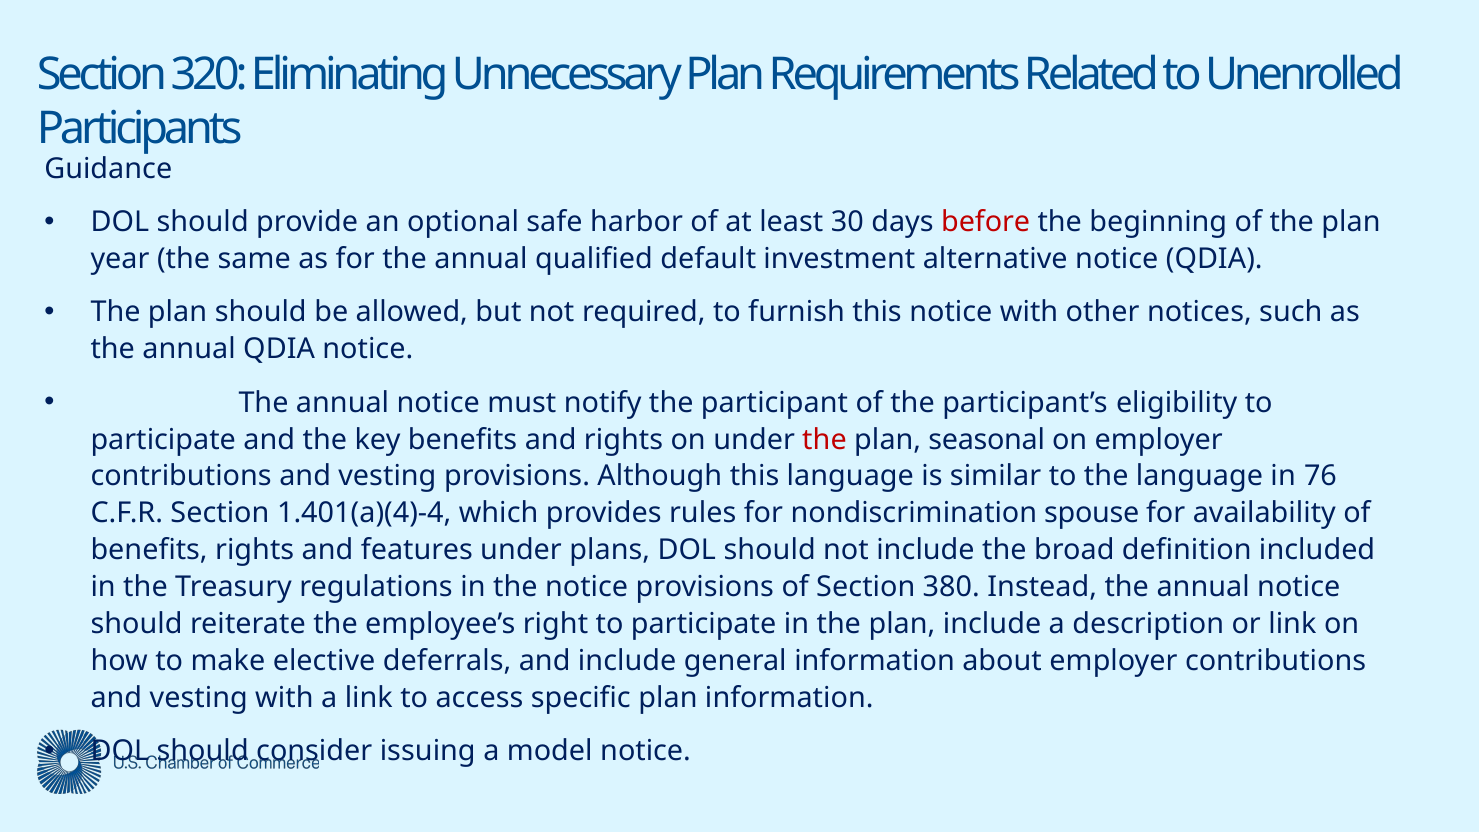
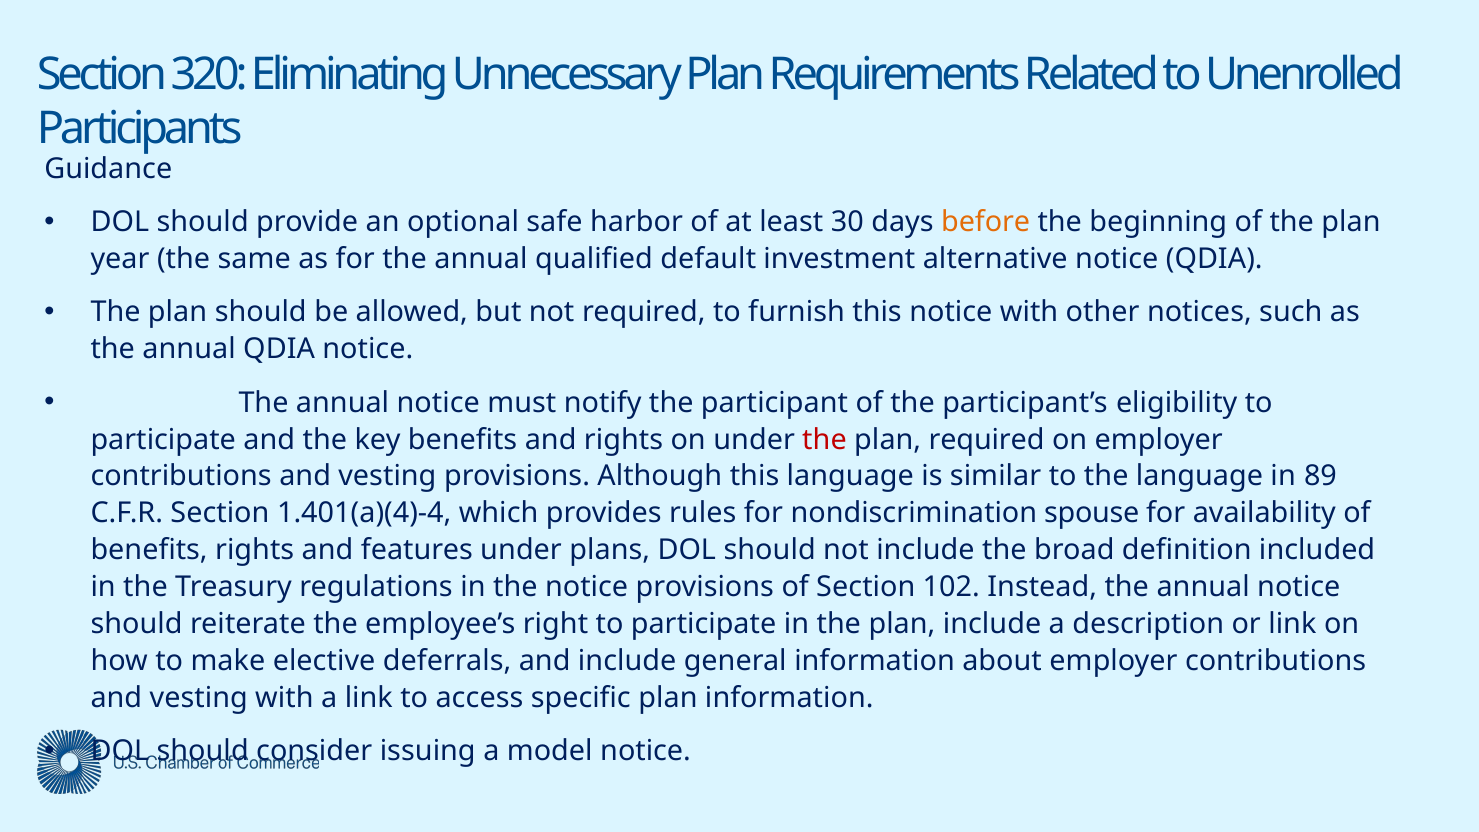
before colour: red -> orange (986, 222)
plan seasonal: seasonal -> required (987, 440)
76: 76 -> 89 (1321, 476)
380: 380 -> 102 (951, 587)
